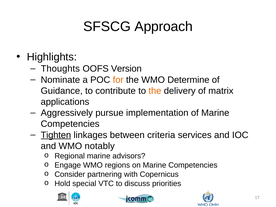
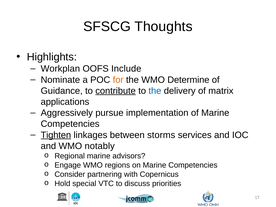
Approach: Approach -> Thoughts (164, 27)
Thoughts: Thoughts -> Workplan (60, 69)
Version: Version -> Include (126, 69)
contribute underline: none -> present (116, 91)
the colour: orange -> blue (155, 91)
criteria: criteria -> storms (161, 135)
